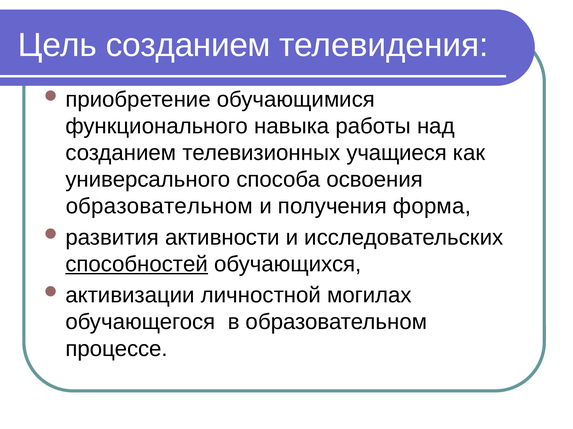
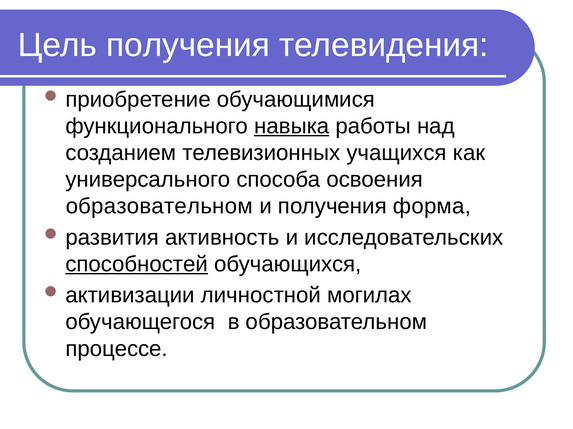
Цель созданием: созданием -> получения (188, 45)
навыка underline: none -> present (292, 126)
учащиеся: учащиеся -> учащихся (397, 153)
активности: активности -> активность (222, 238)
